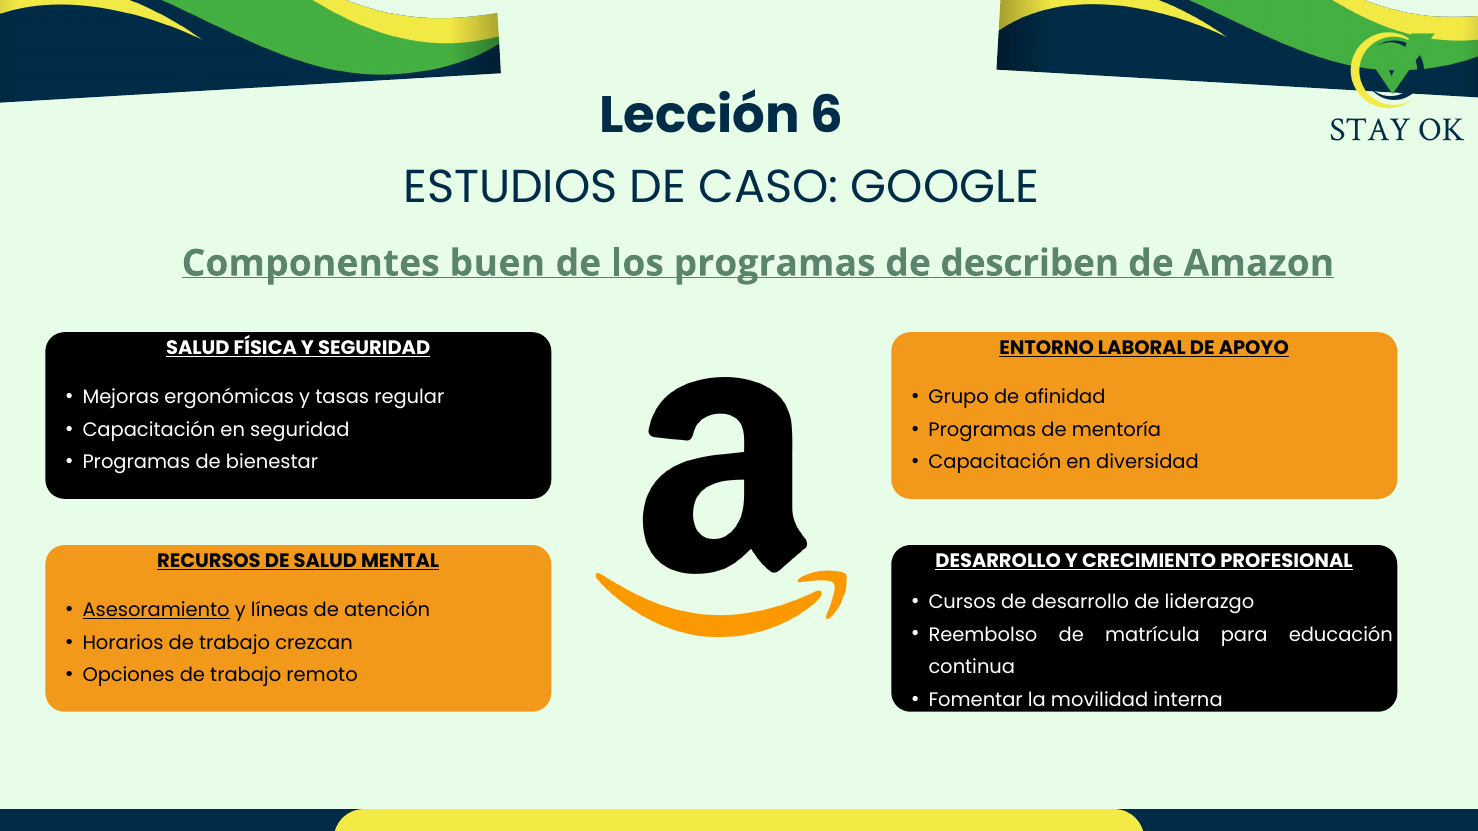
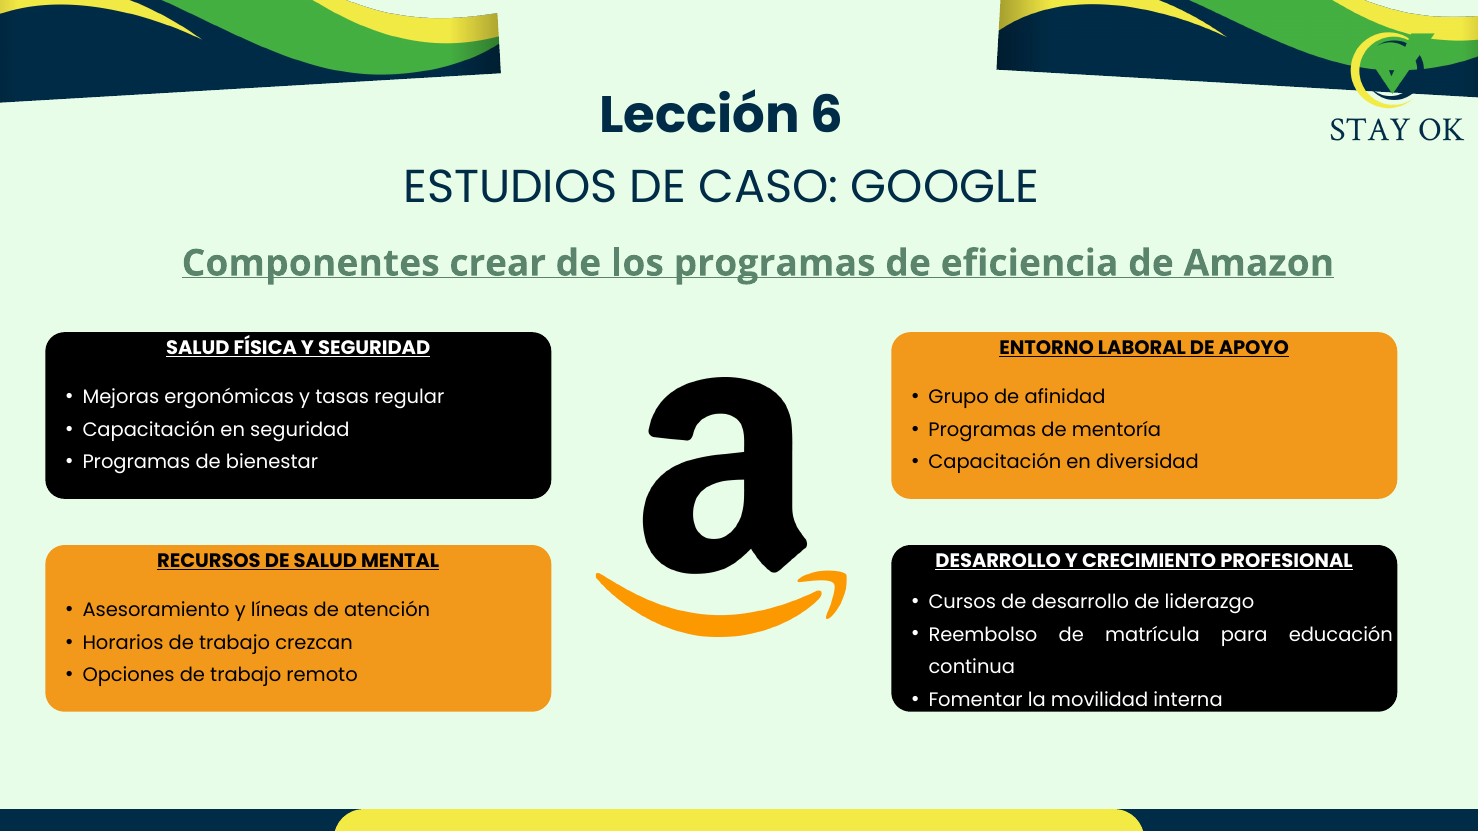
buen: buen -> crear (498, 263)
describen: describen -> eficiencia (1030, 263)
Asesoramiento underline: present -> none (156, 610)
